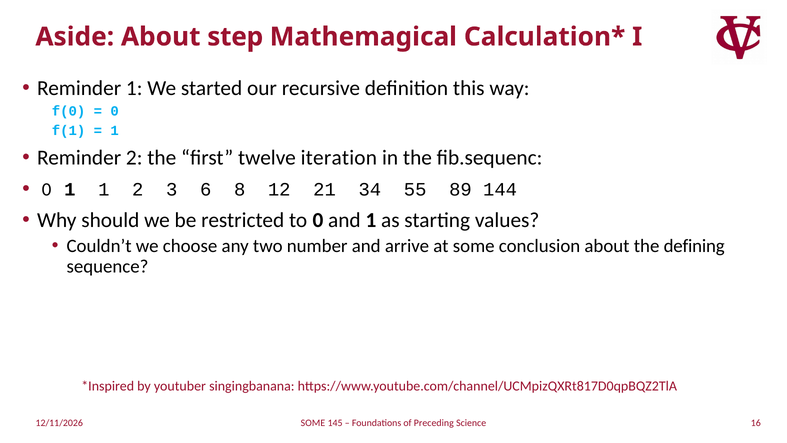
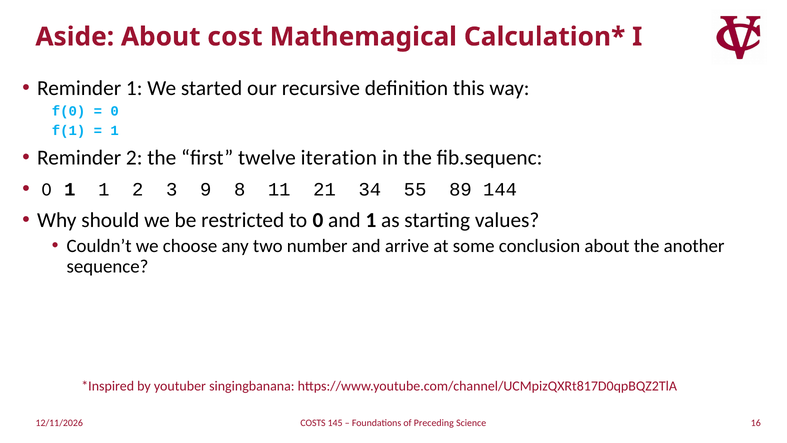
step: step -> cost (235, 37)
6: 6 -> 9 (206, 190)
12: 12 -> 11 (279, 190)
defining: defining -> another (694, 246)
SOME: SOME -> COSTS (313, 423)
